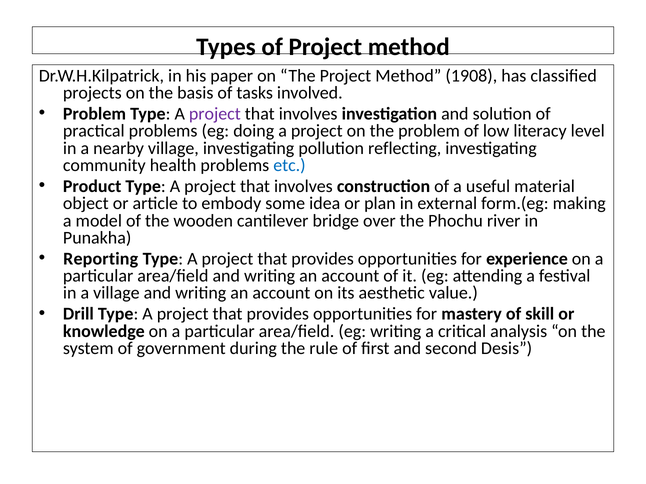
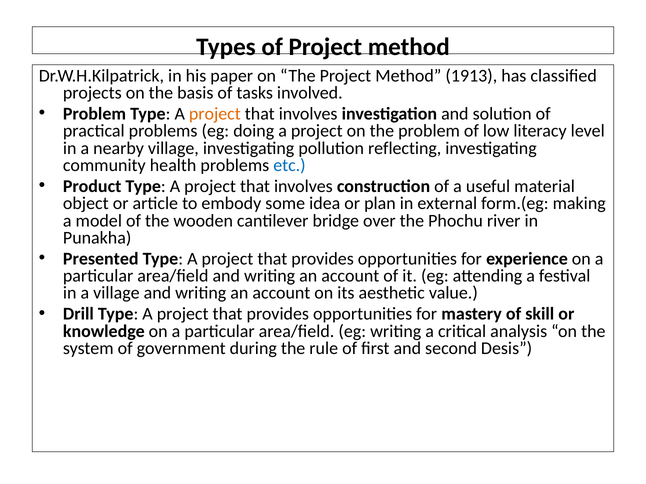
1908: 1908 -> 1913 (471, 76)
project colour: purple -> orange (215, 114)
Reporting: Reporting -> Presented (101, 259)
